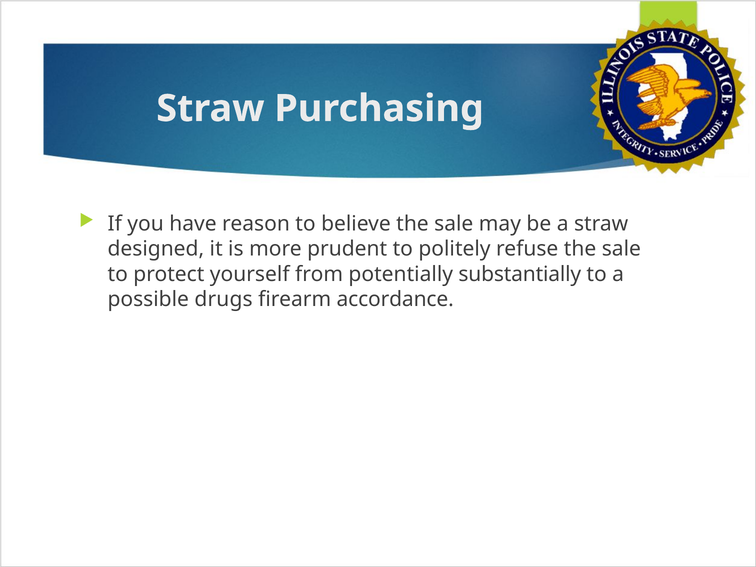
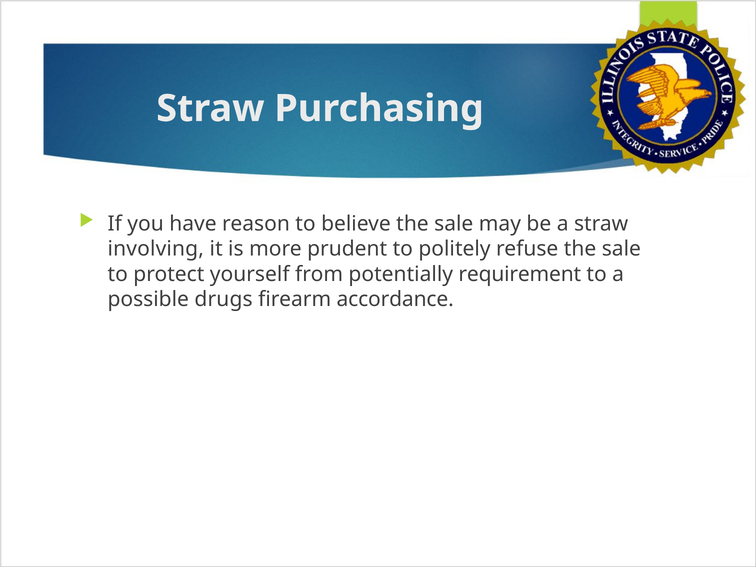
designed: designed -> involving (156, 249)
substantially: substantially -> requirement (520, 274)
